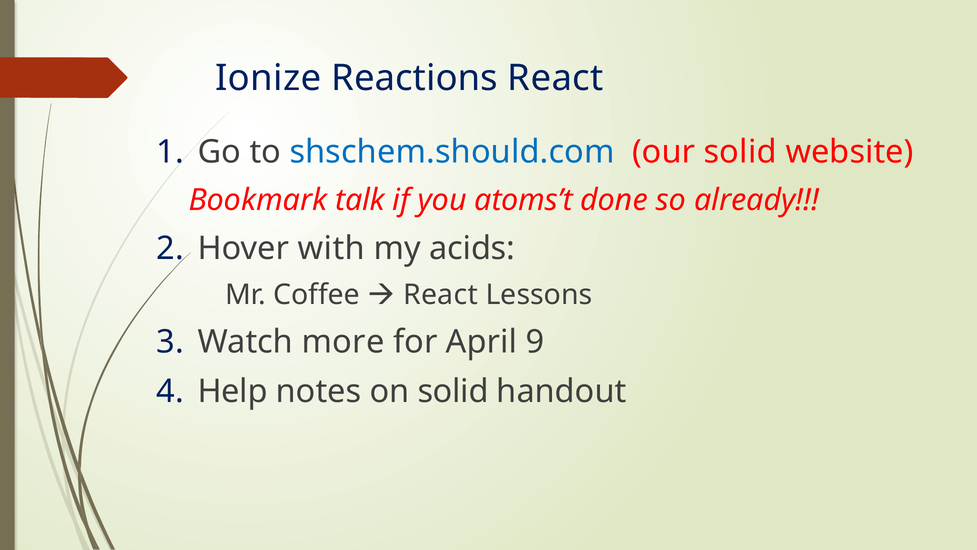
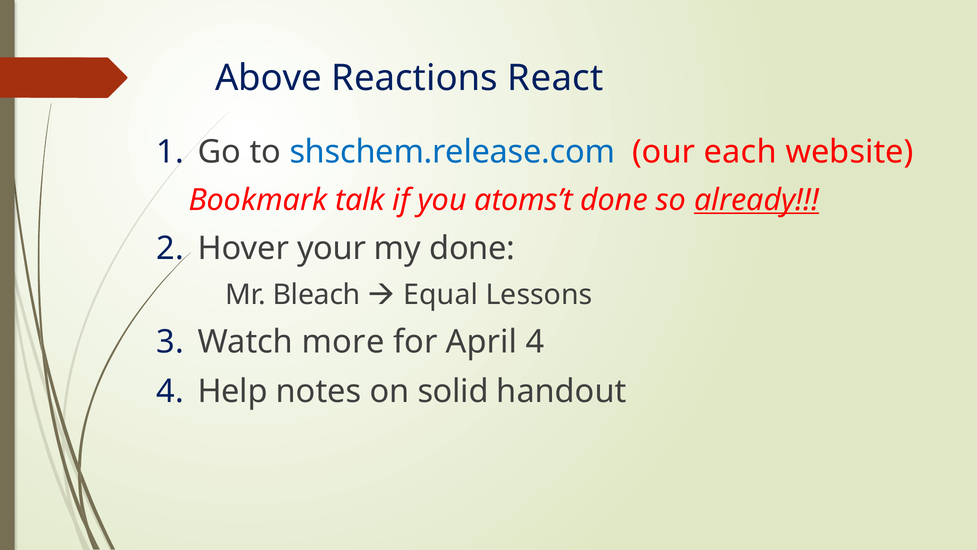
Ionize: Ionize -> Above (269, 78)
shschem.should.com: shschem.should.com -> shschem.release.com (452, 152)
our solid: solid -> each (740, 152)
already underline: none -> present (757, 200)
with: with -> your (332, 248)
my acids: acids -> done (472, 248)
Coffee: Coffee -> Bleach (317, 295)
React: React -> Equal (441, 295)
April 9: 9 -> 4 (535, 342)
